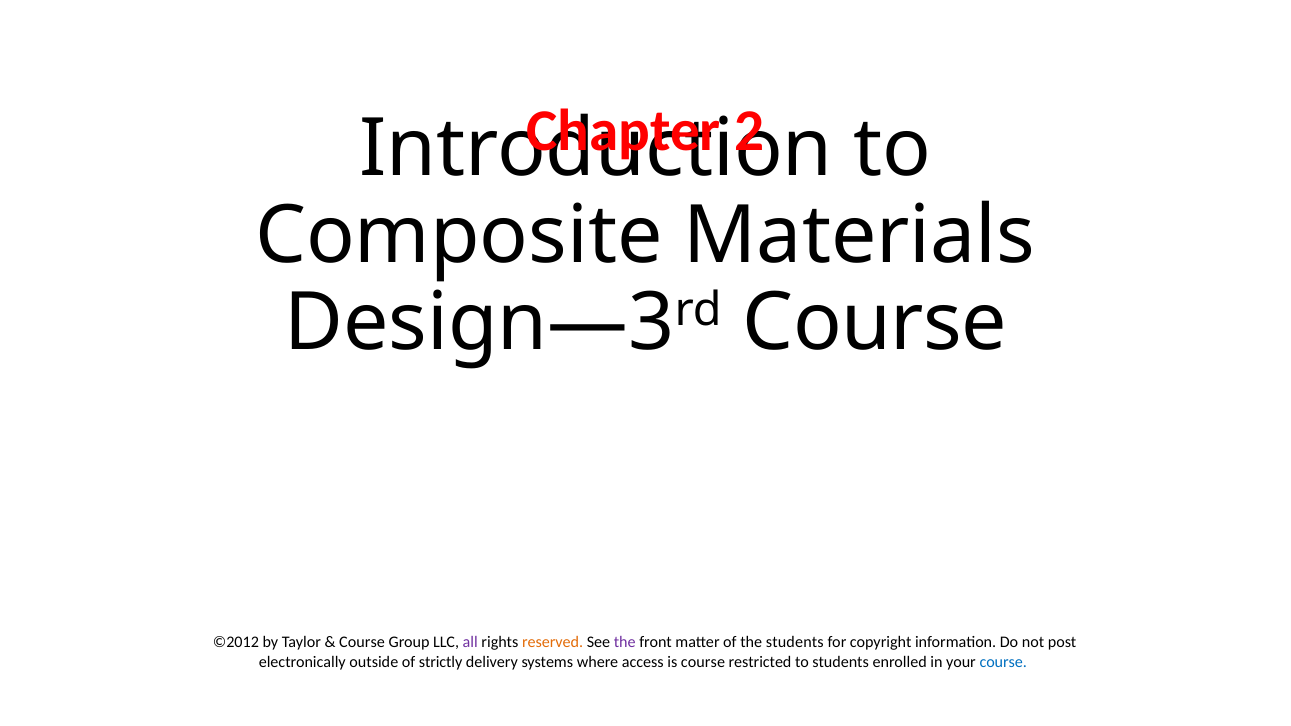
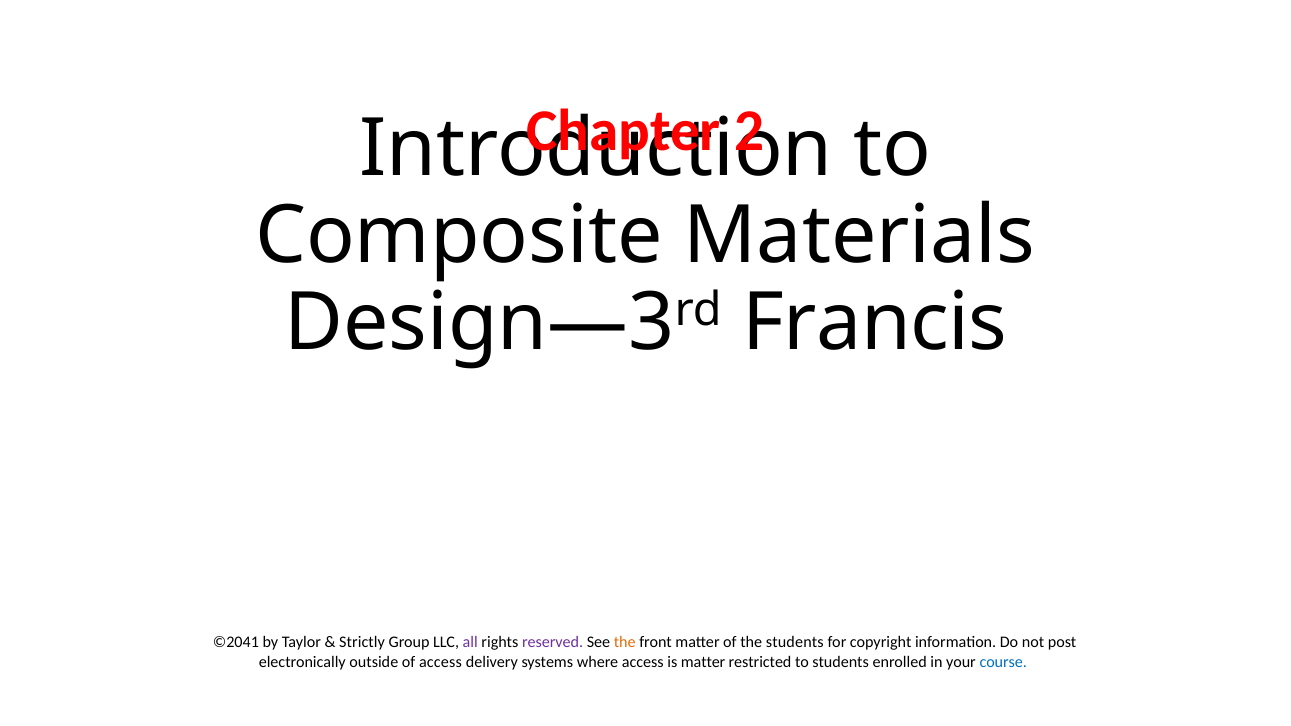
Course: Course -> Francis (875, 323)
©2012: ©2012 -> ©2041 (236, 643)
Course: Course -> Strictly (362, 643)
reserved colour: orange -> purple (553, 643)
the colour: purple -> orange (625, 643)
of strictly: strictly -> access (440, 662)
is course: course -> matter (703, 662)
